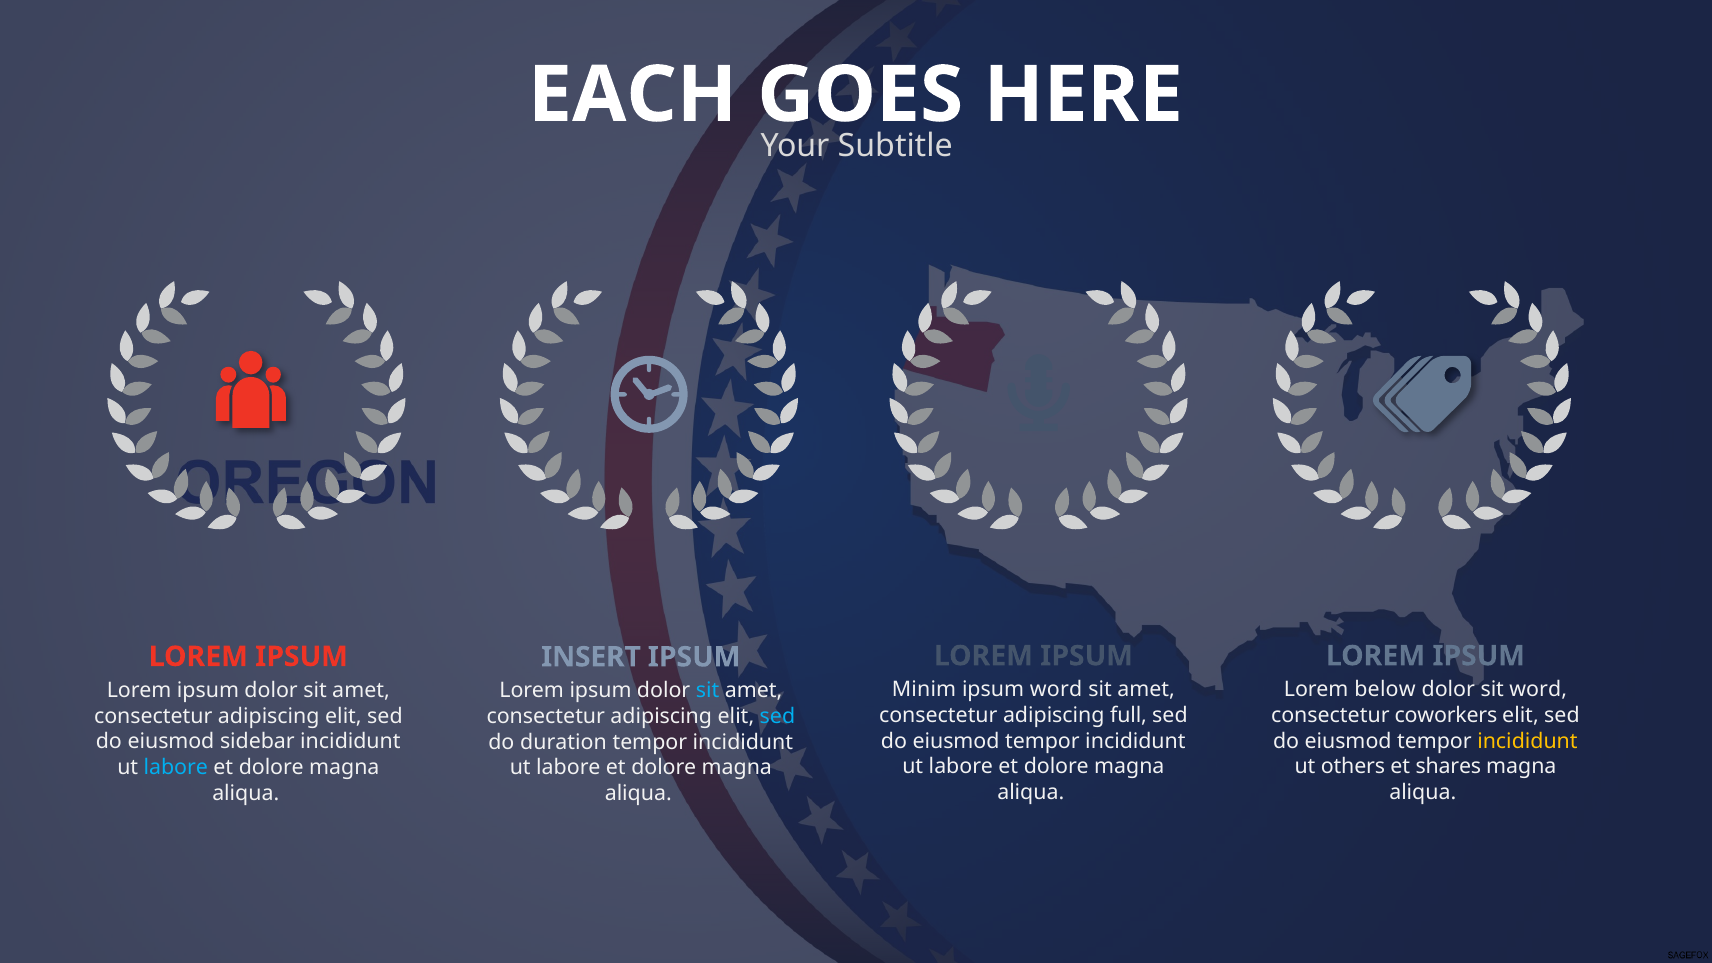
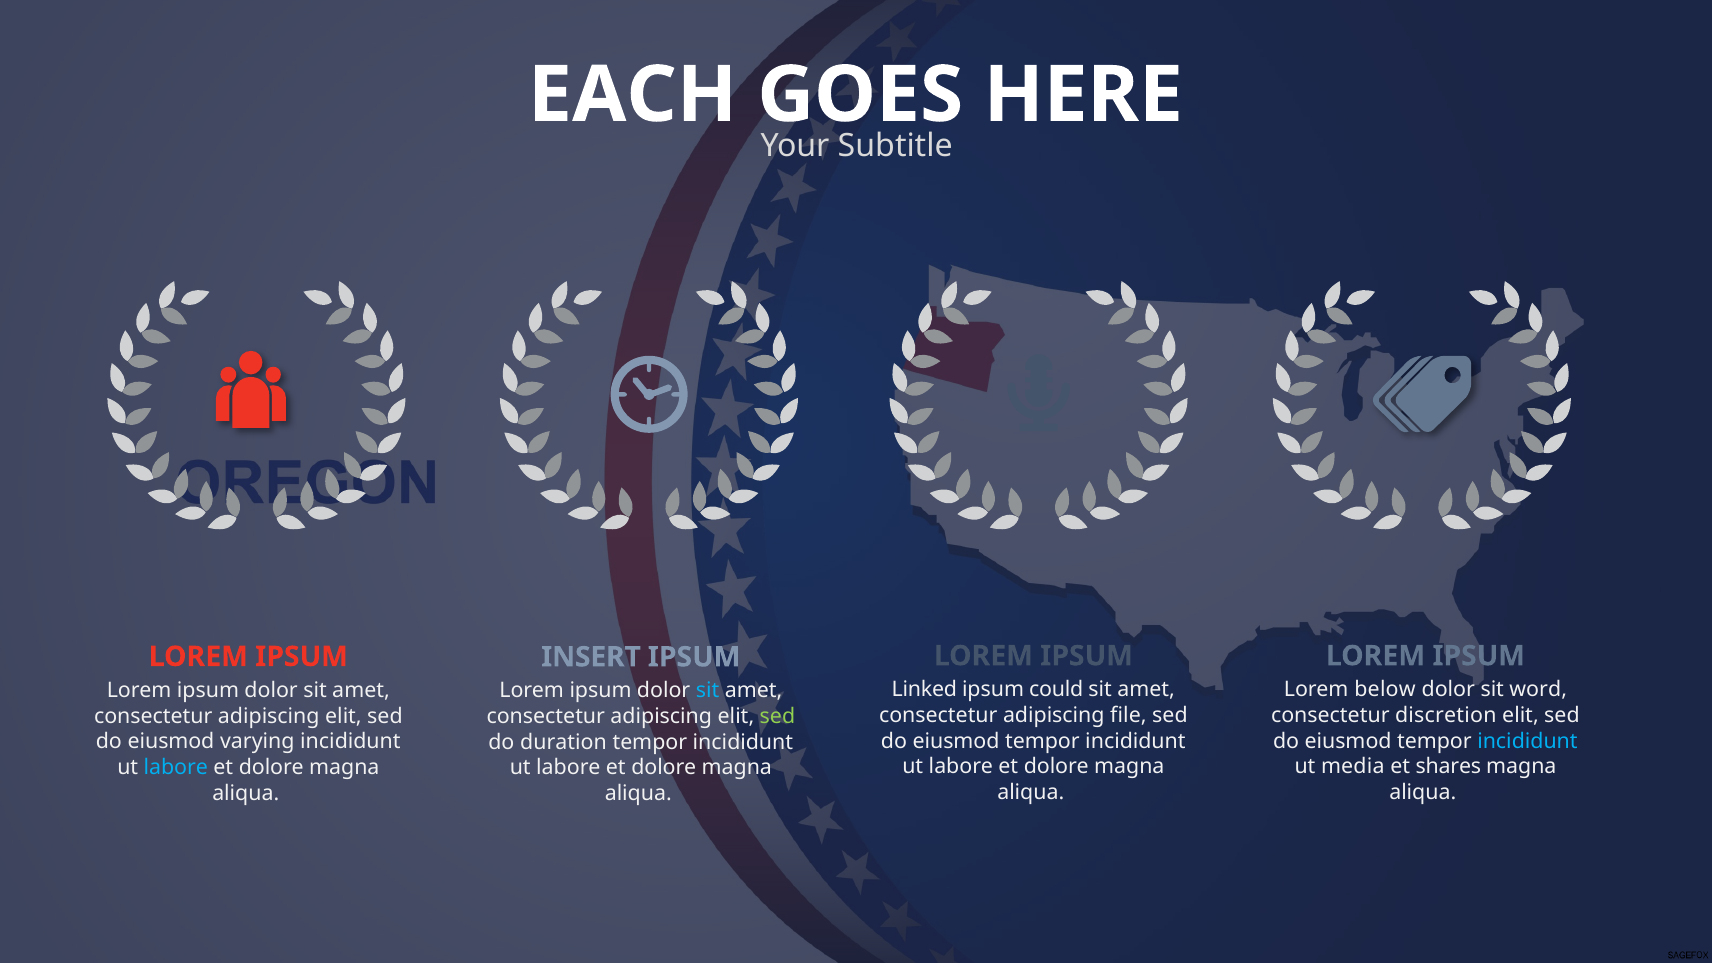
Minim: Minim -> Linked (924, 690)
ipsum word: word -> could (1056, 690)
full: full -> file (1128, 715)
coworkers: coworkers -> discretion (1446, 715)
sed colour: light blue -> light green (777, 716)
incididunt colour: yellow -> light blue (1527, 741)
sidebar: sidebar -> varying (257, 742)
others: others -> media (1353, 767)
